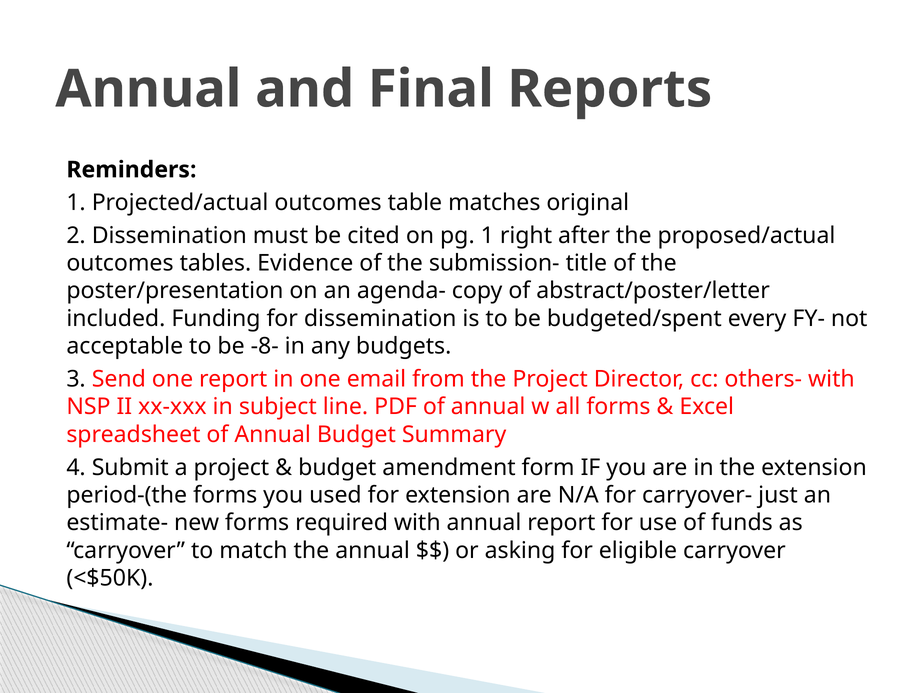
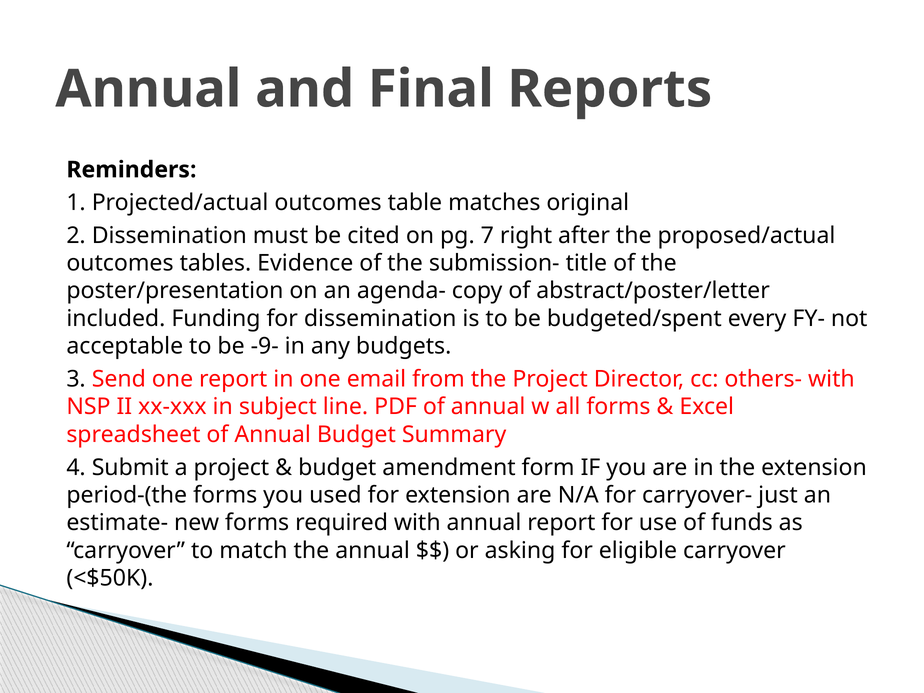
pg 1: 1 -> 7 (487, 235)
-8-: -8- -> -9- (265, 346)
